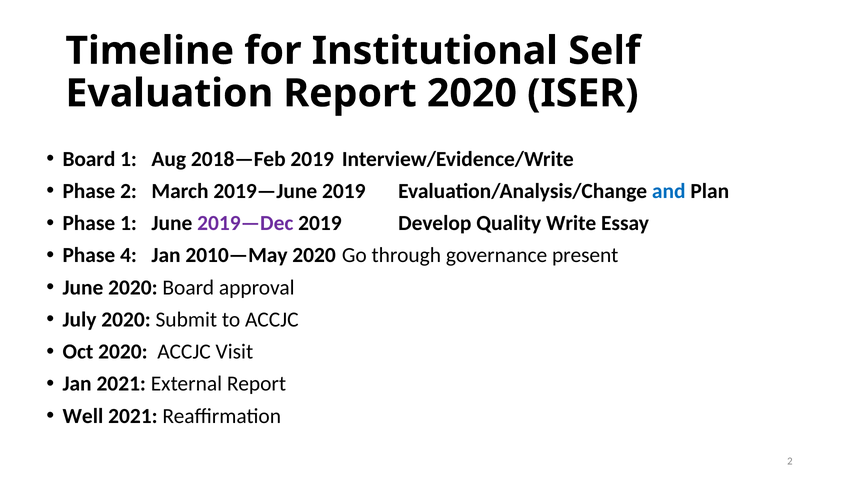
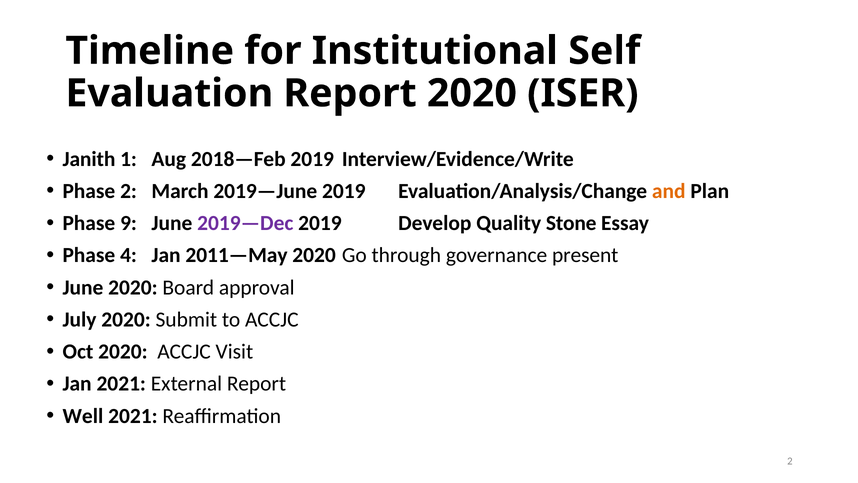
Board: Board -> Janith (89, 159)
and colour: blue -> orange (669, 191)
Phase 1: 1 -> 9 (129, 223)
Write: Write -> Stone (571, 223)
2010—May: 2010—May -> 2011—May (236, 255)
